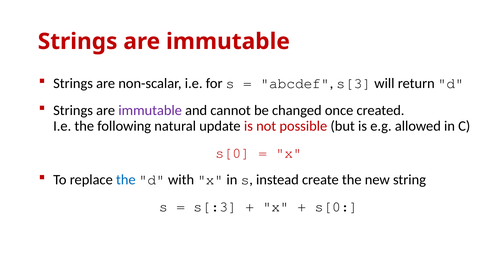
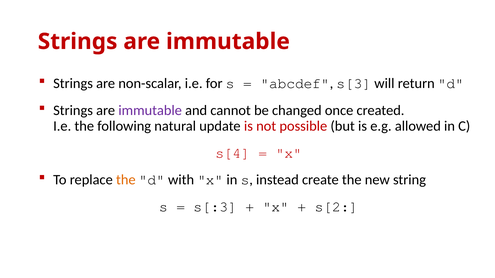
s[0: s[0 -> s[4 (233, 153)
the colour: blue -> orange (126, 180)
s[0: s[0 -> s[2 (336, 207)
